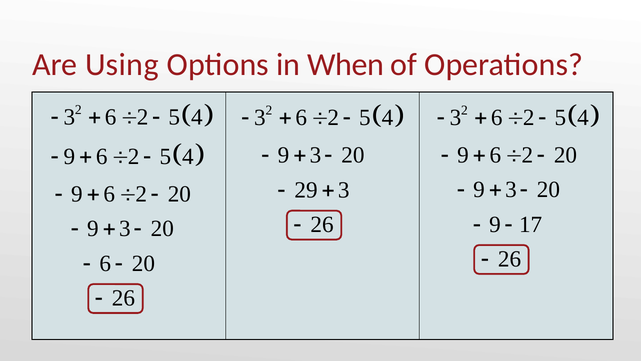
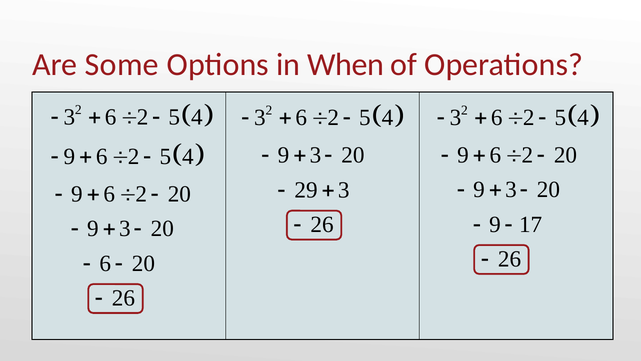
Using: Using -> Some (122, 65)
